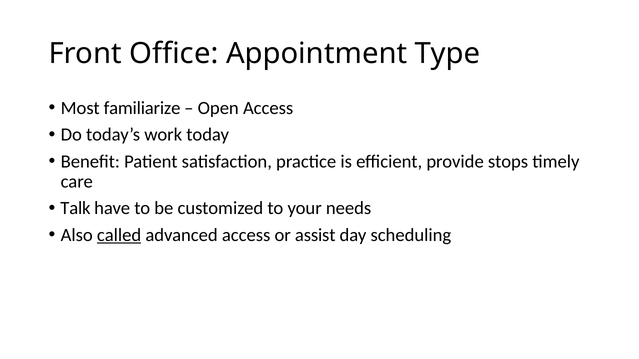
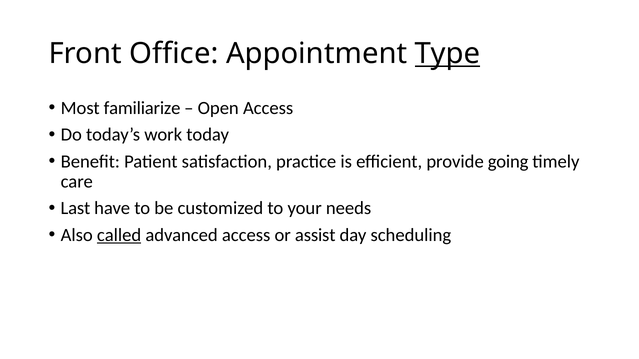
Type underline: none -> present (447, 54)
stops: stops -> going (508, 162)
Talk: Talk -> Last (75, 209)
